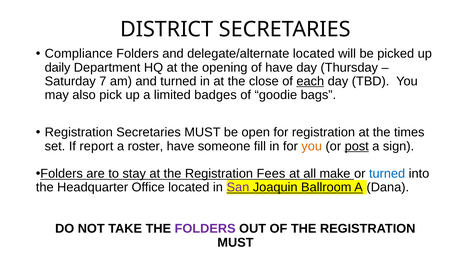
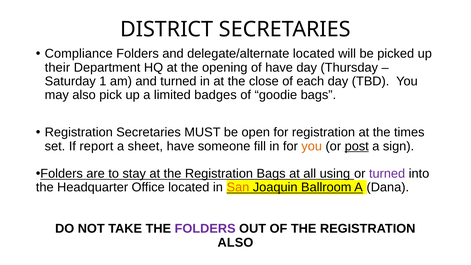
daily: daily -> their (57, 67)
7: 7 -> 1 (103, 81)
each underline: present -> none (310, 81)
roster: roster -> sheet (145, 146)
Registration Fees: Fees -> Bags (271, 174)
make: make -> using (335, 174)
turned colour: blue -> purple (387, 174)
San colour: purple -> orange (238, 187)
MUST: MUST -> ALSO (235, 242)
